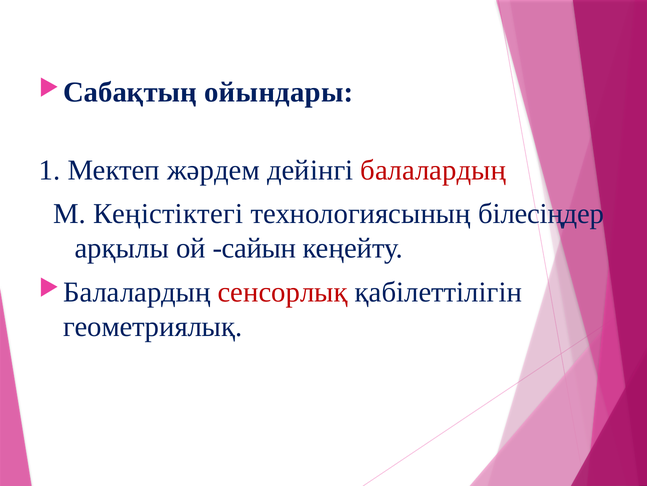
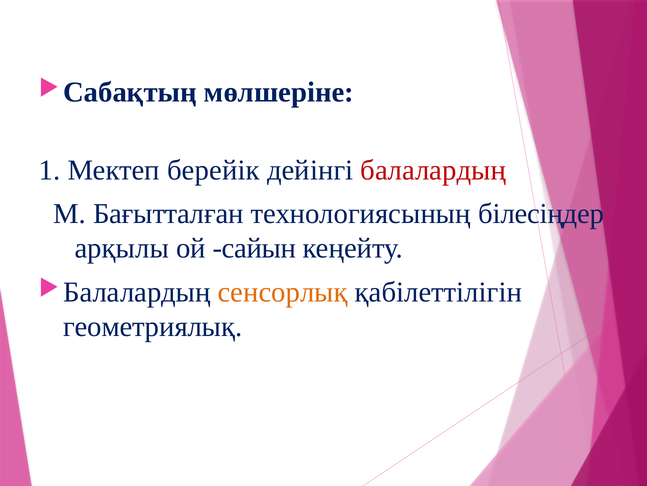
ойындары: ойындары -> мөлшеріне (279, 92)
жәрдем: жәрдем -> берейік (213, 170)
Кеңістіктегі: Кеңістіктегі -> Бағытталған (168, 214)
сенсорлық colour: red -> orange (283, 292)
